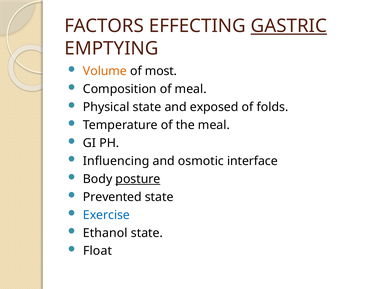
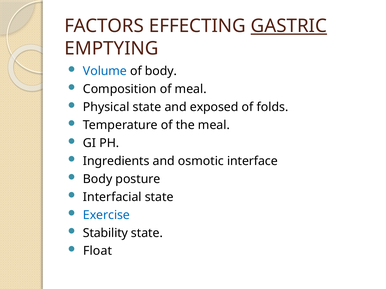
Volume colour: orange -> blue (105, 71)
of most: most -> body (161, 71)
Influencing: Influencing -> Ingredients (116, 161)
posture underline: present -> none (138, 179)
Prevented: Prevented -> Interfacial (112, 197)
Ethanol: Ethanol -> Stability (105, 233)
